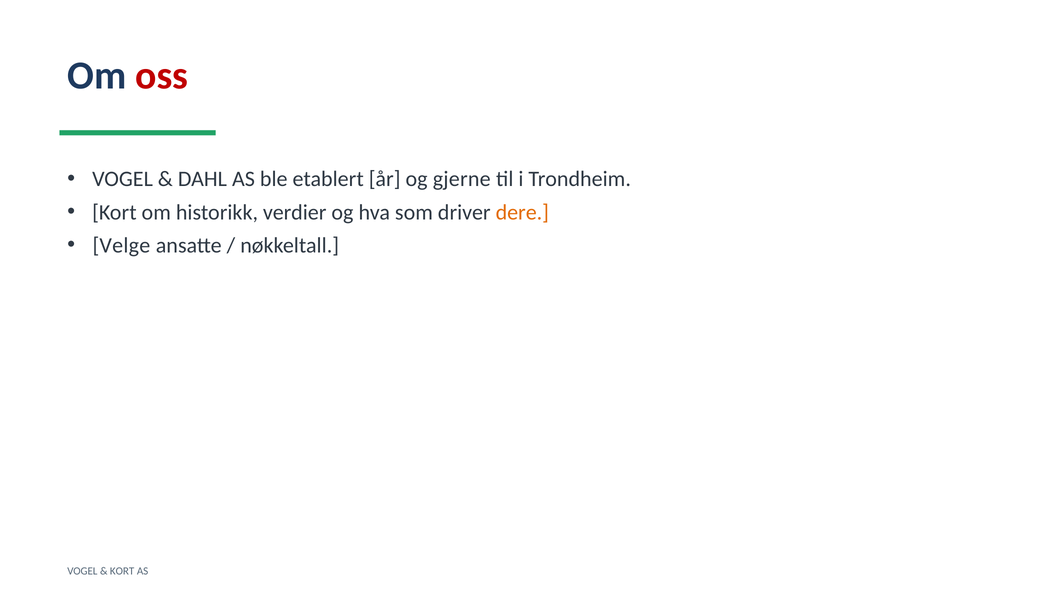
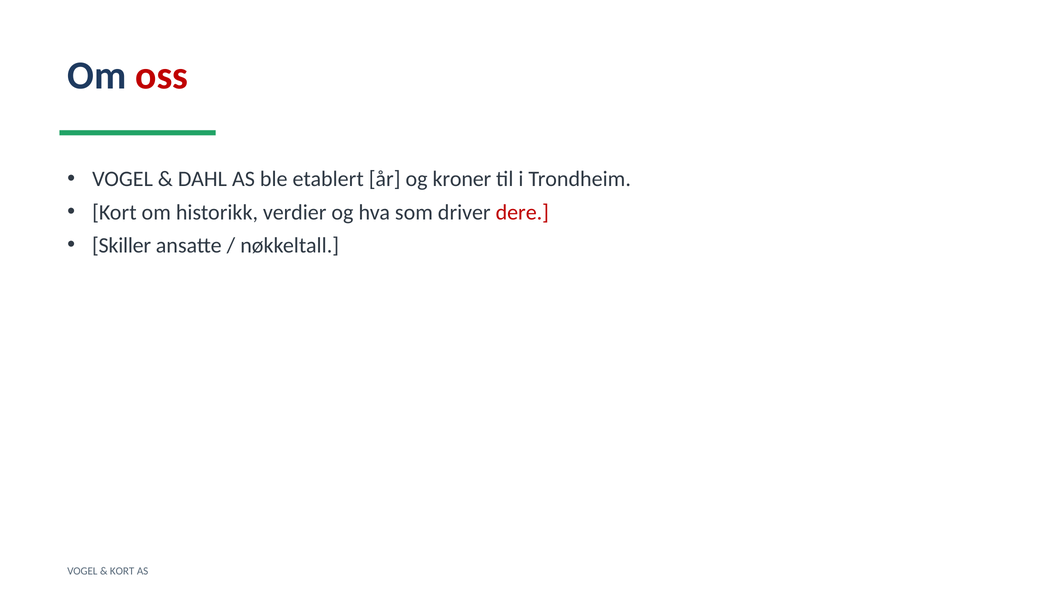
gjerne: gjerne -> kroner (462, 179)
dere colour: orange -> red (522, 212)
Velge: Velge -> Skiller (122, 245)
